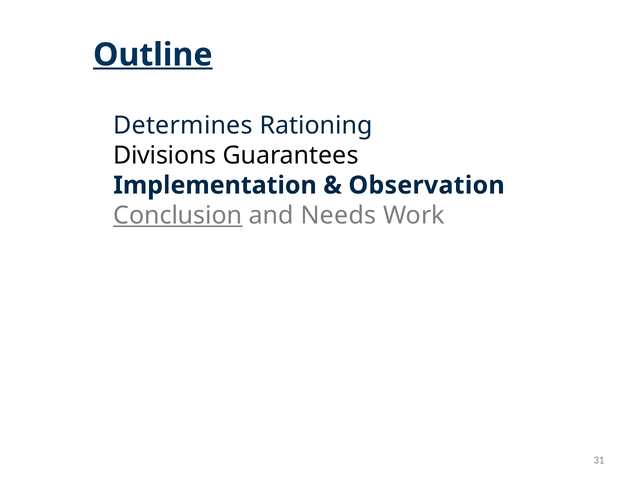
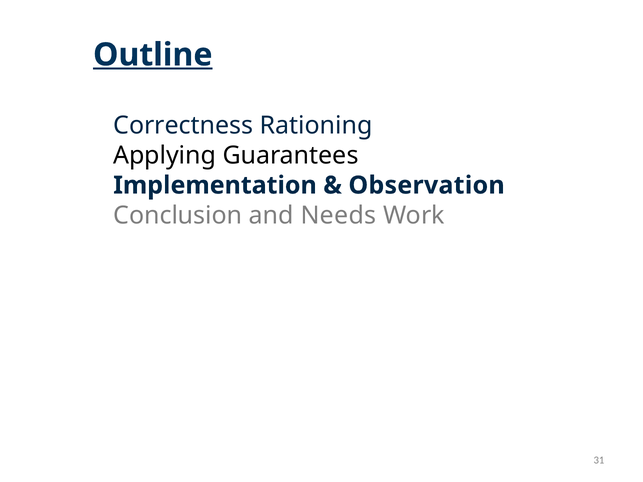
Determines: Determines -> Correctness (183, 125)
Divisions: Divisions -> Applying (165, 155)
Conclusion underline: present -> none (178, 215)
